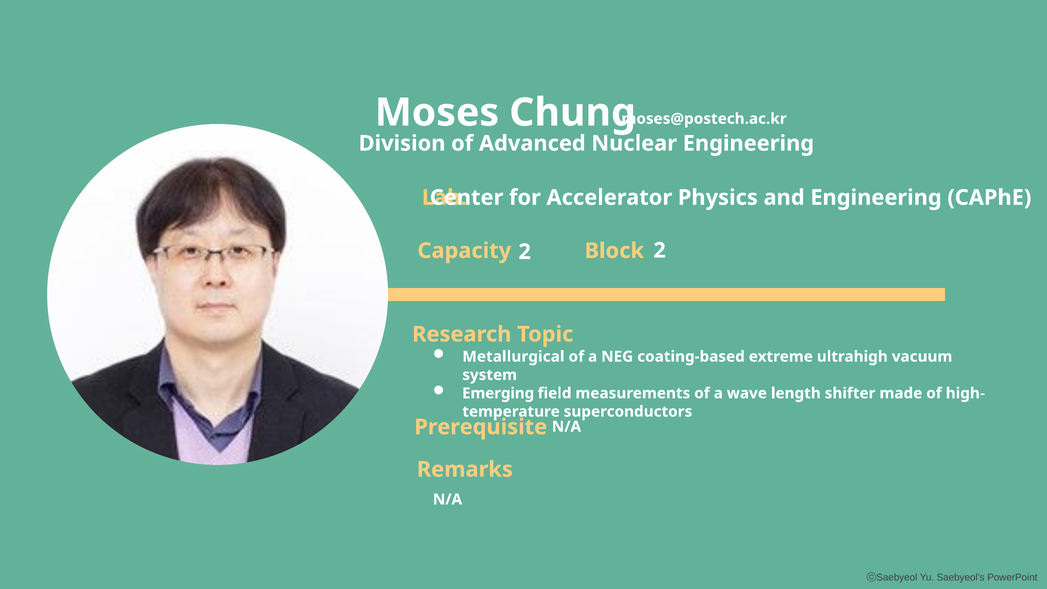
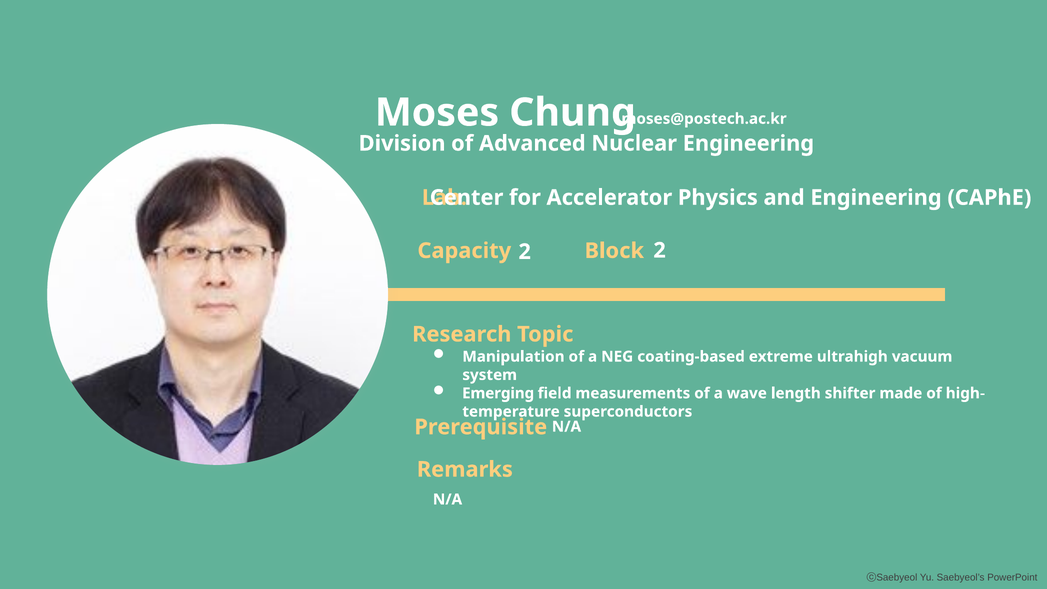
Metallurgical: Metallurgical -> Manipulation (513, 357)
